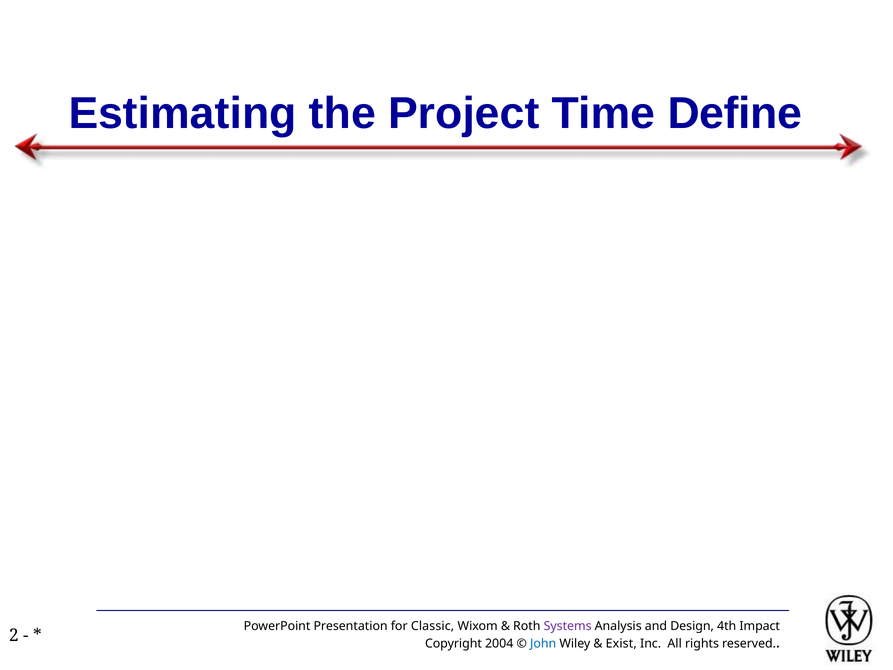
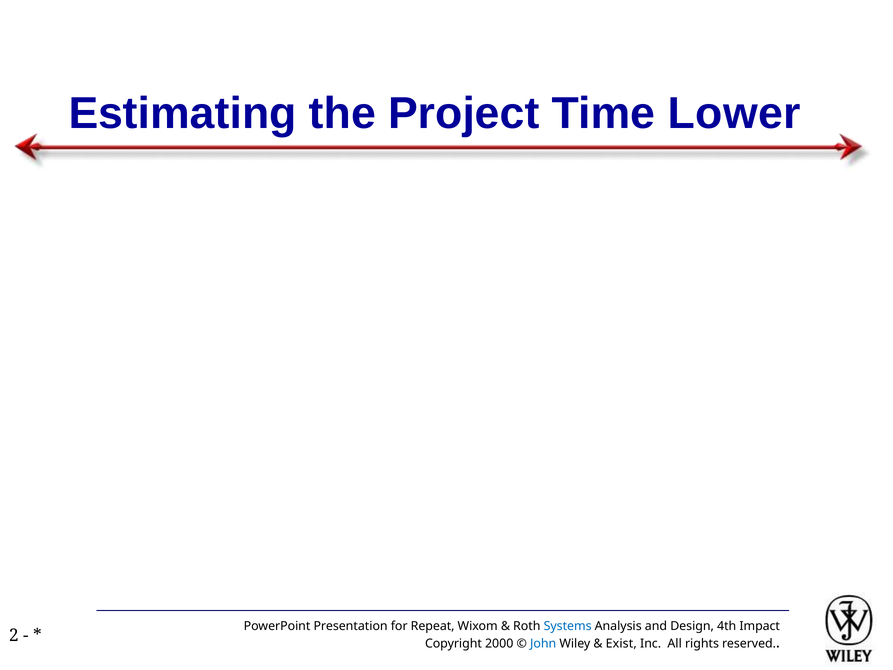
Define: Define -> Lower (734, 113)
Classic: Classic -> Repeat (433, 626)
Systems colour: purple -> blue (568, 626)
2004: 2004 -> 2000 (499, 643)
